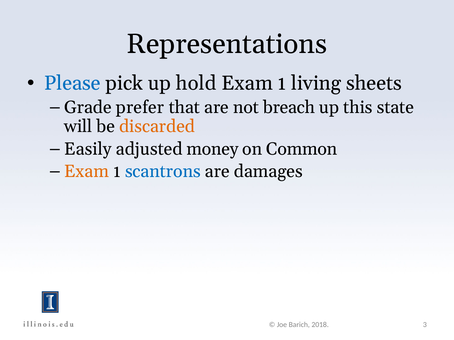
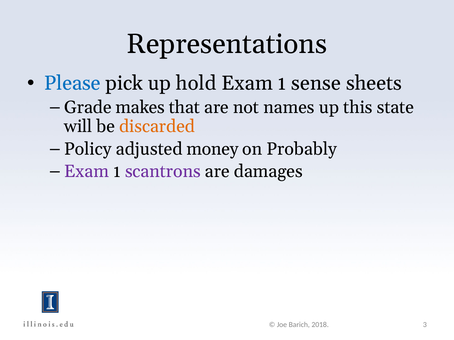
living: living -> sense (316, 83)
prefer: prefer -> makes (140, 107)
breach: breach -> names (289, 107)
Easily: Easily -> Policy (88, 149)
Common: Common -> Probably (302, 149)
Exam colour: orange -> purple (87, 172)
scantrons colour: blue -> purple (163, 172)
